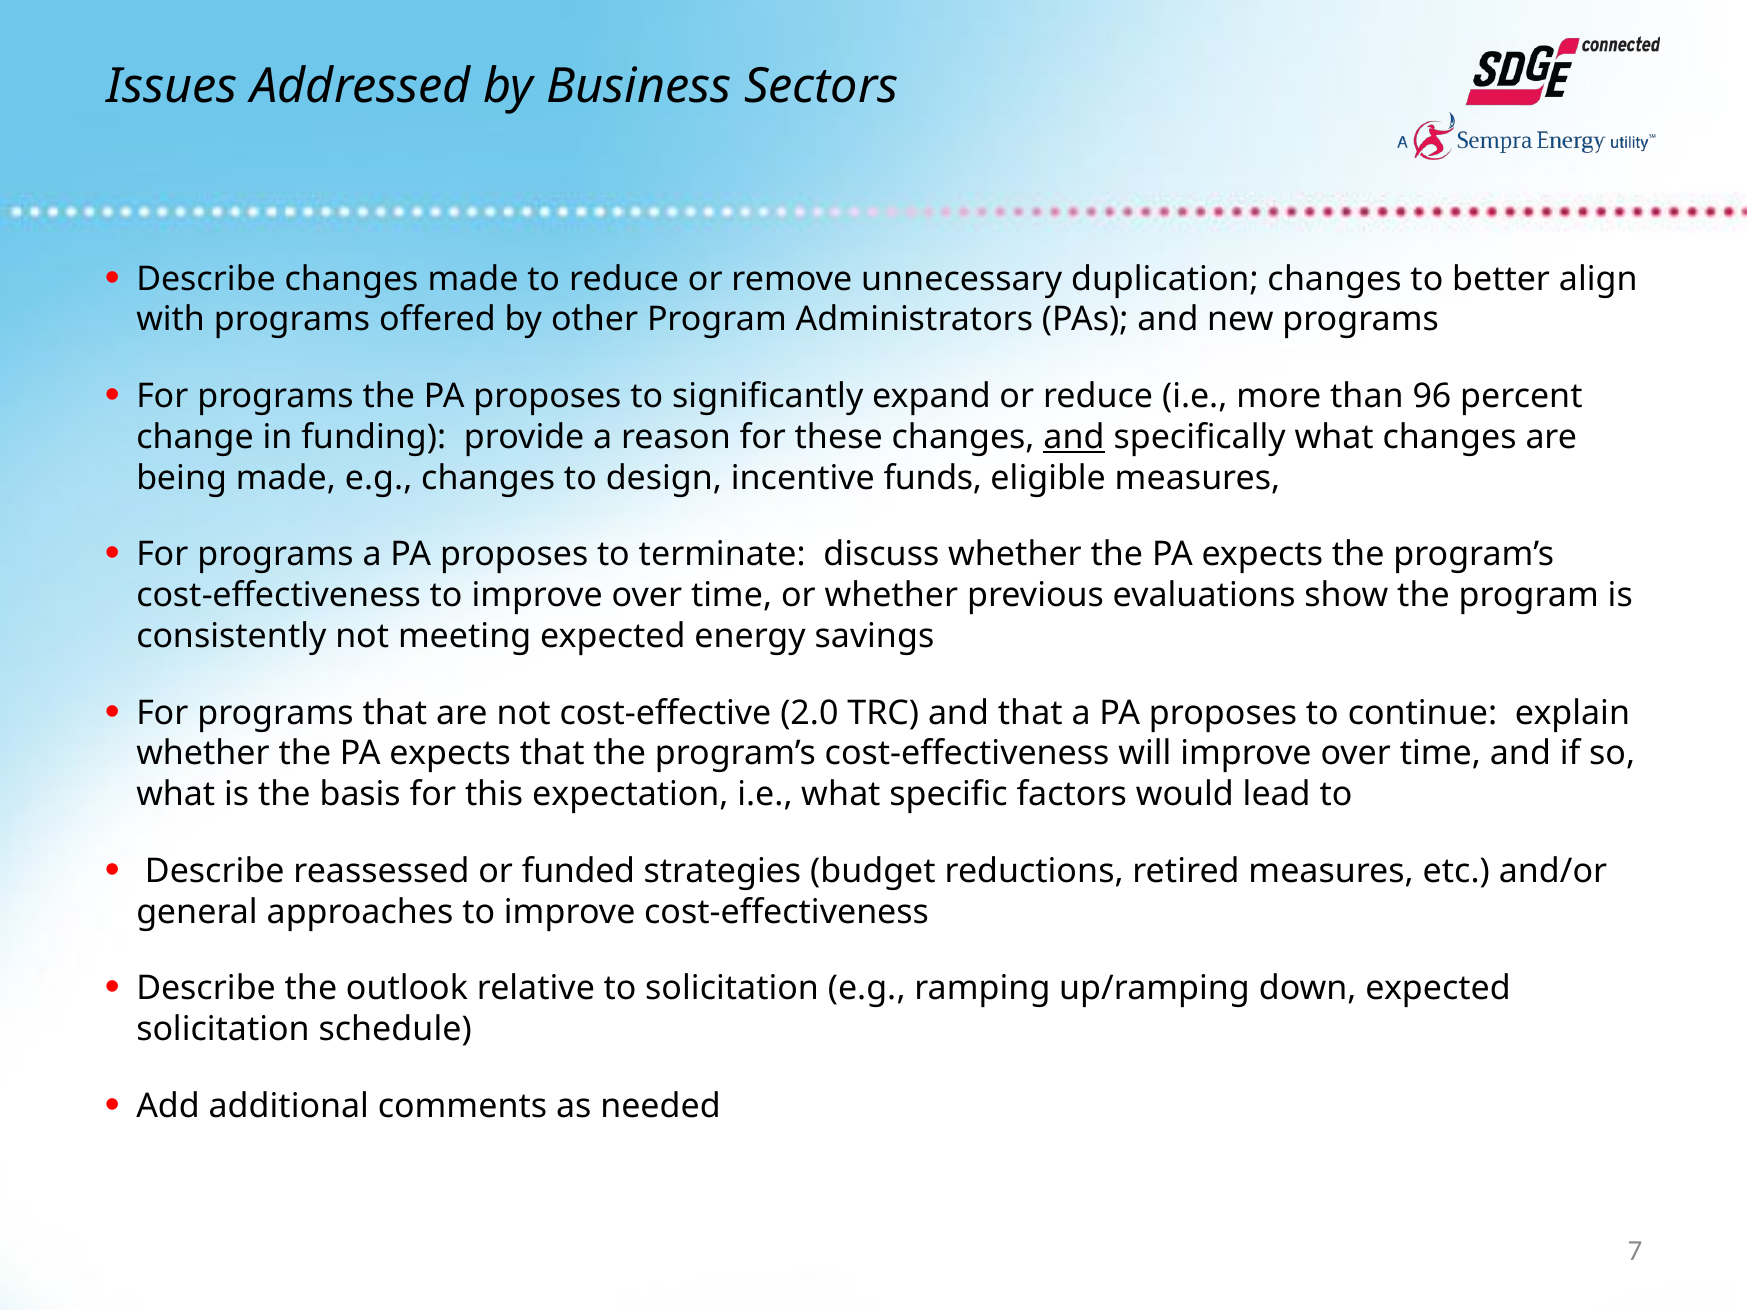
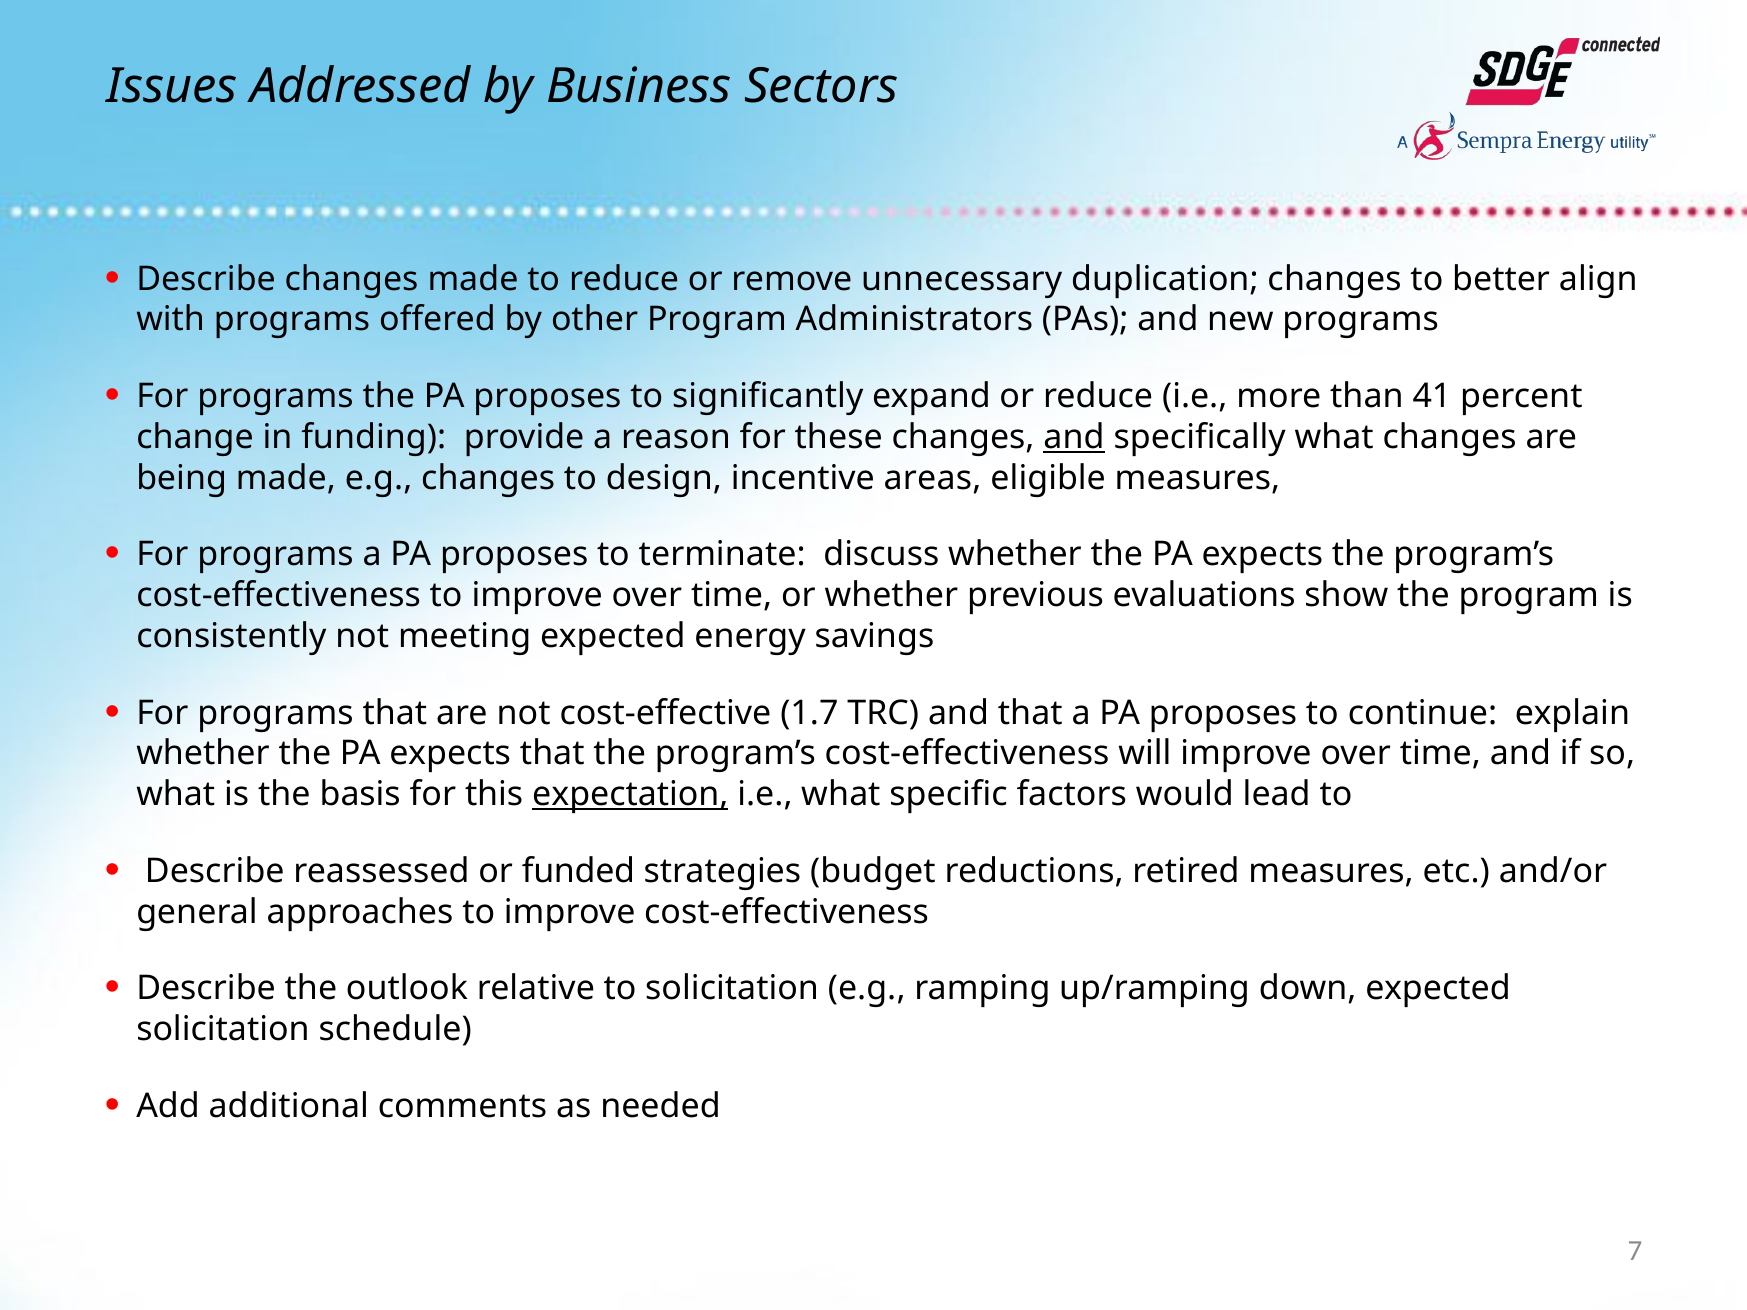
96: 96 -> 41 (1432, 396)
funds: funds -> areas (933, 478)
2.0: 2.0 -> 1.7 (809, 713)
expectation underline: none -> present (630, 795)
